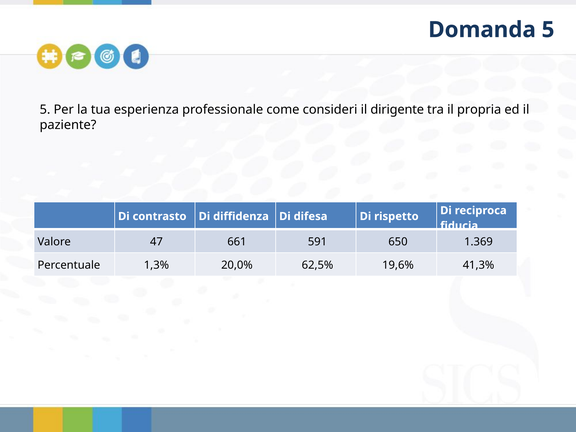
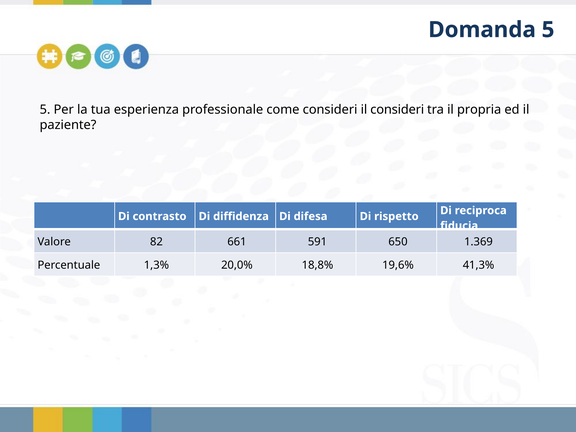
il dirigente: dirigente -> consideri (397, 109)
47: 47 -> 82 (156, 242)
62,5%: 62,5% -> 18,8% (317, 265)
